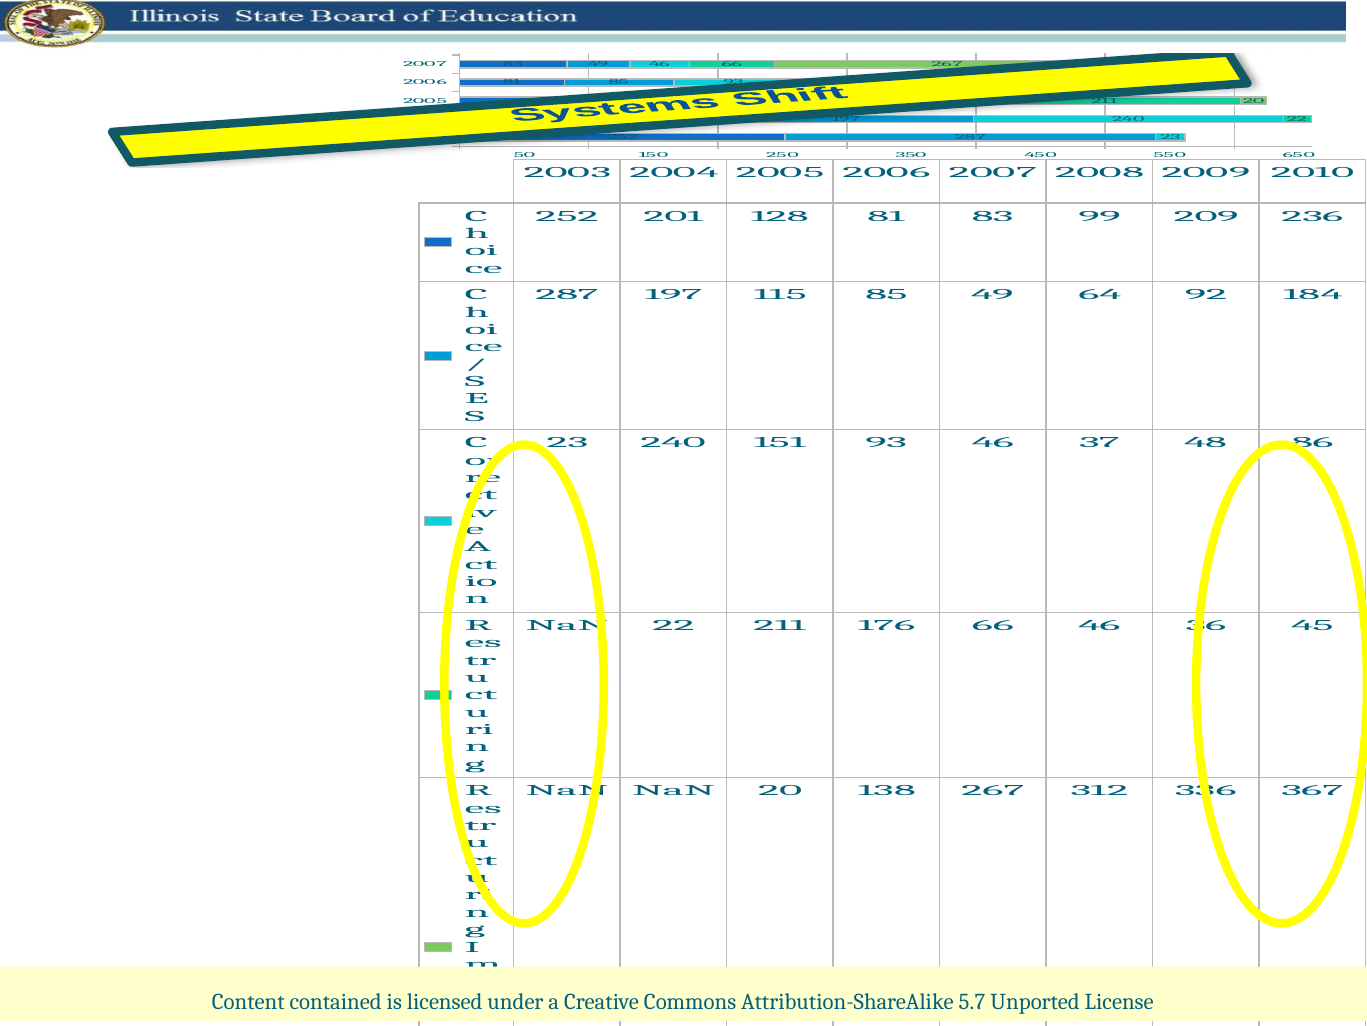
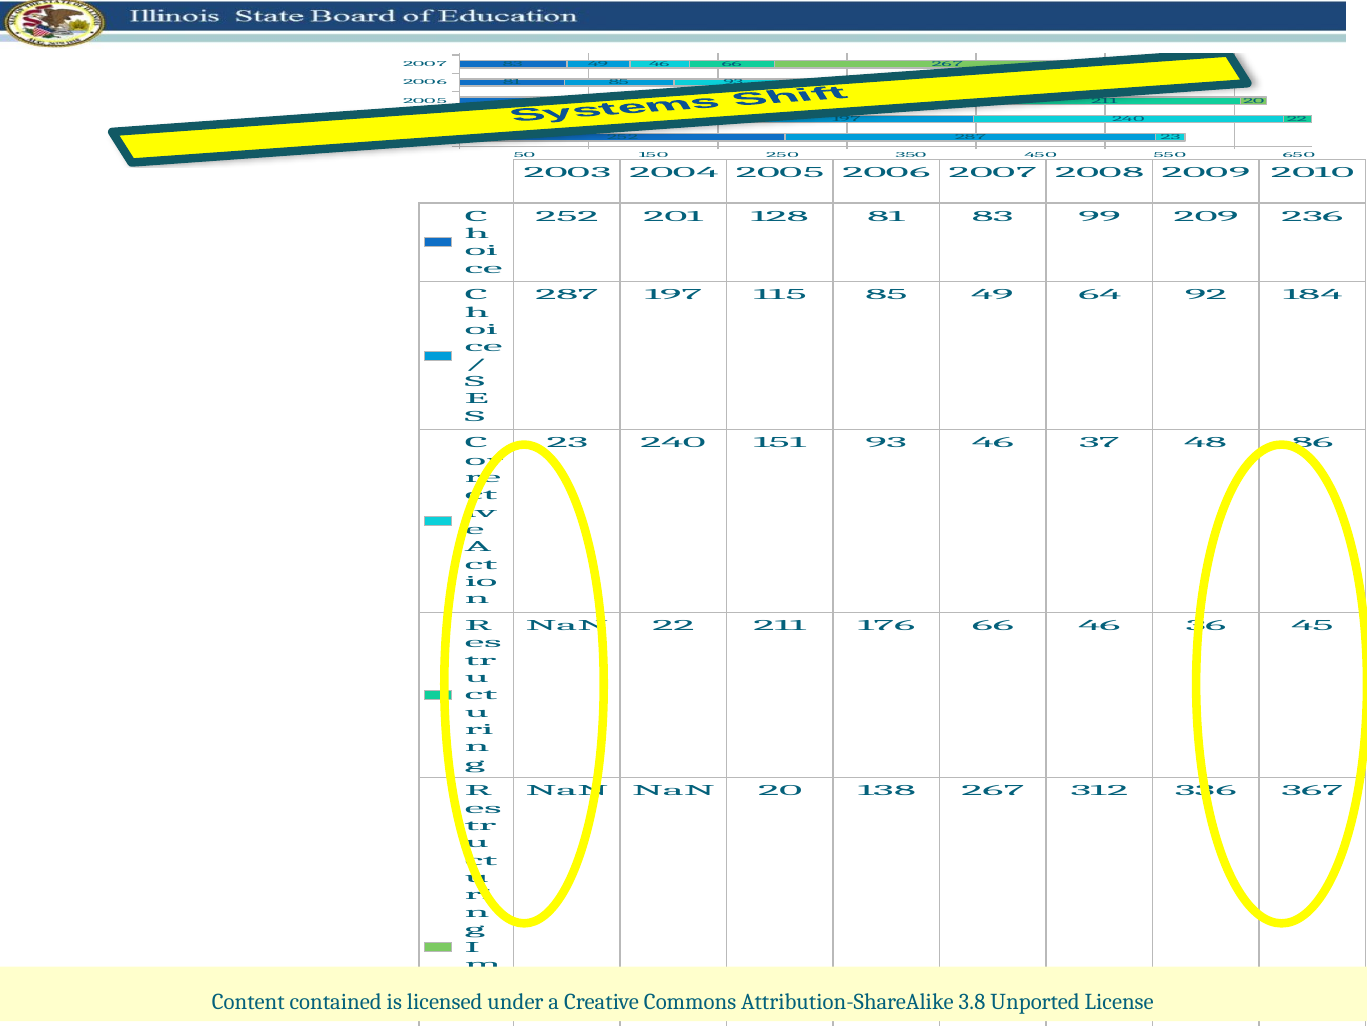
5.7: 5.7 -> 3.8 (972, 1002)
